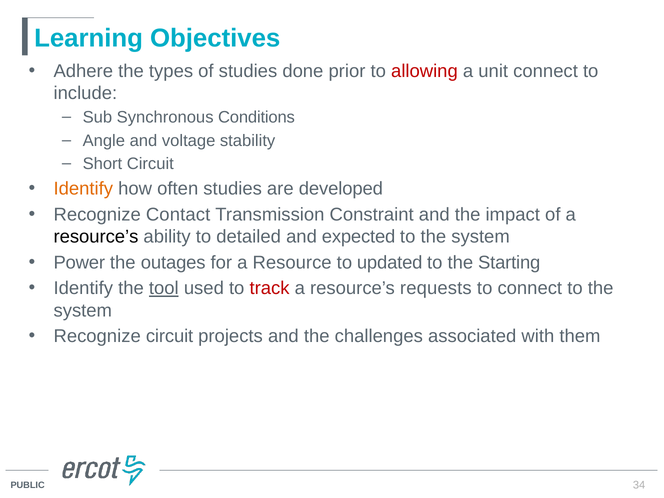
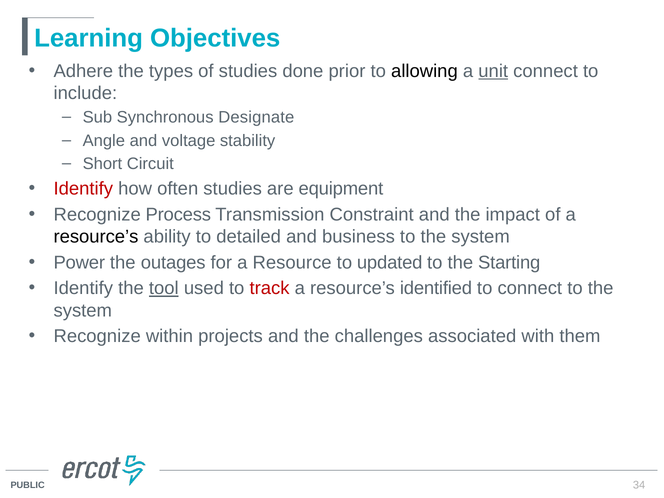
allowing colour: red -> black (424, 71)
unit underline: none -> present (493, 71)
Conditions: Conditions -> Designate (256, 117)
Identify colour: orange -> red (83, 189)
developed: developed -> equipment (341, 189)
Contact: Contact -> Process (178, 214)
expected: expected -> business (359, 237)
requests: requests -> identified (436, 288)
Recognize circuit: circuit -> within (169, 336)
